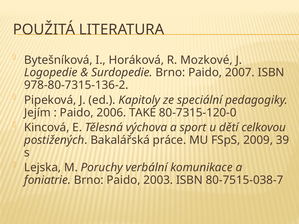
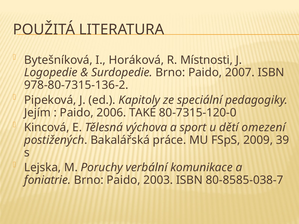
Mozkové: Mozkové -> Místnosti (207, 60)
celkovou: celkovou -> omezení (264, 128)
80-7515-038-7: 80-7515-038-7 -> 80-8585-038-7 (245, 180)
